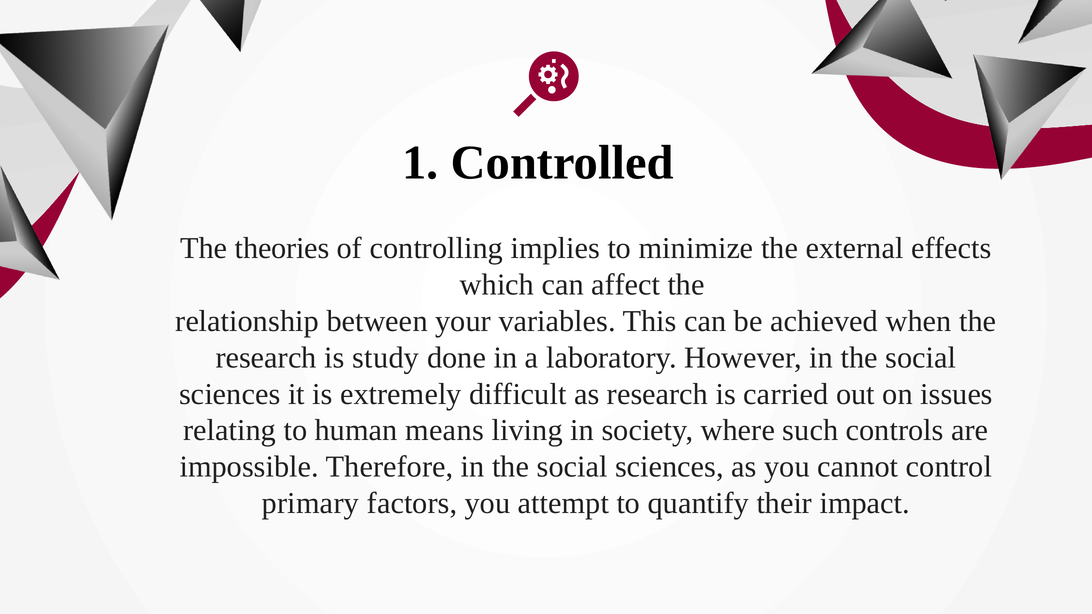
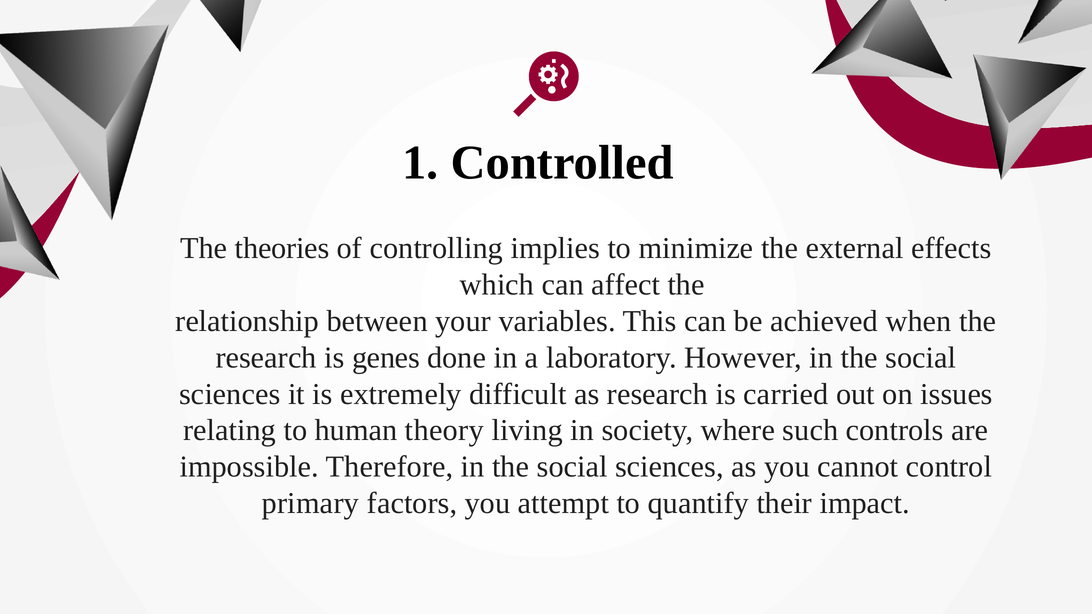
study: study -> genes (386, 358)
means: means -> theory (444, 431)
